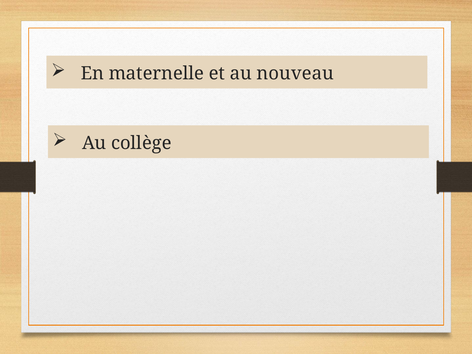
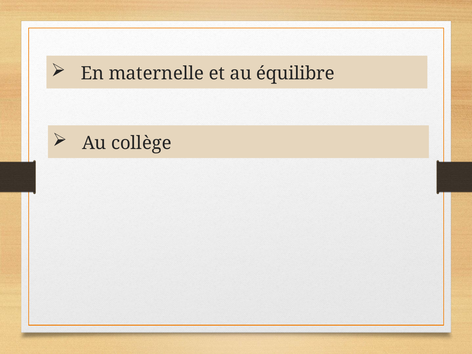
nouveau: nouveau -> équilibre (295, 73)
